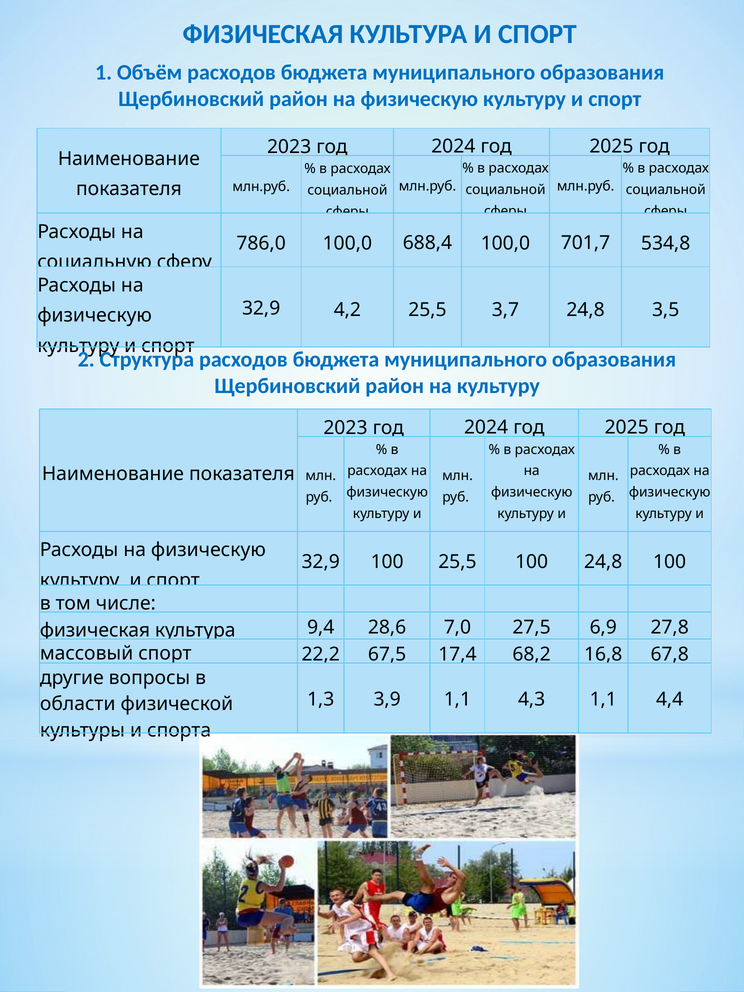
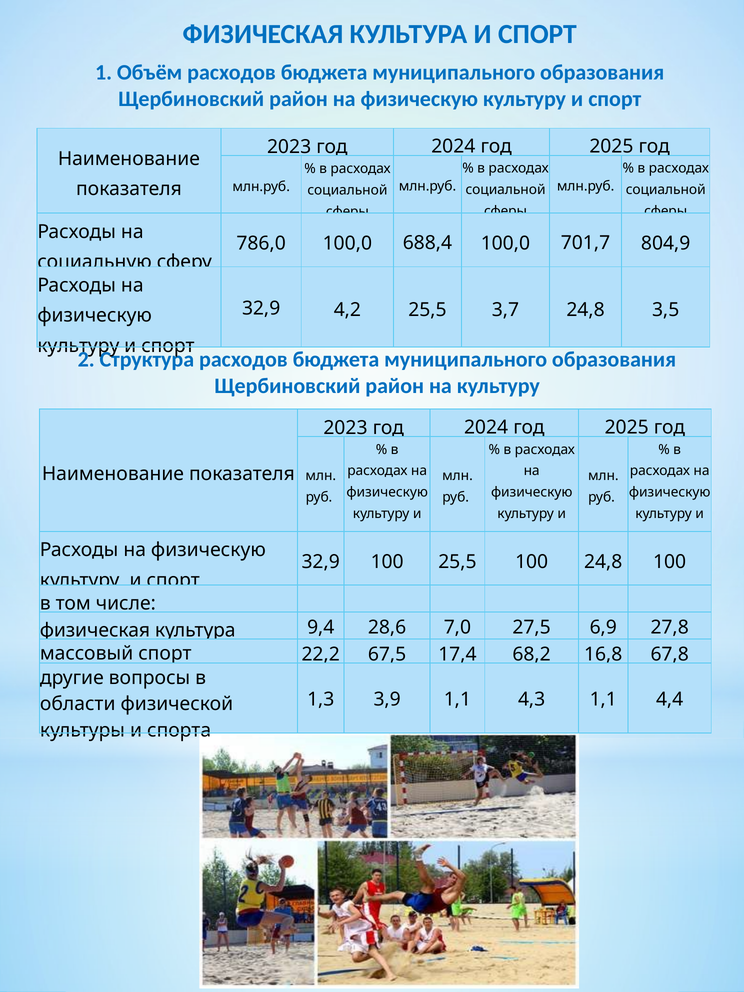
534,8: 534,8 -> 804,9 (666, 243)
